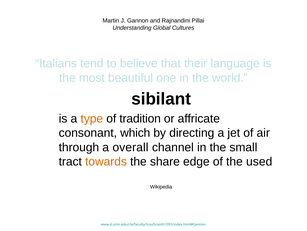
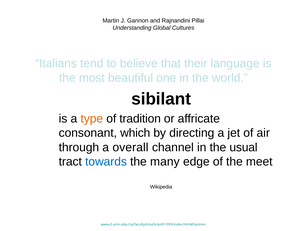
small: small -> usual (243, 147)
towards colour: orange -> blue (106, 161)
share: share -> many (165, 161)
used: used -> meet (259, 161)
